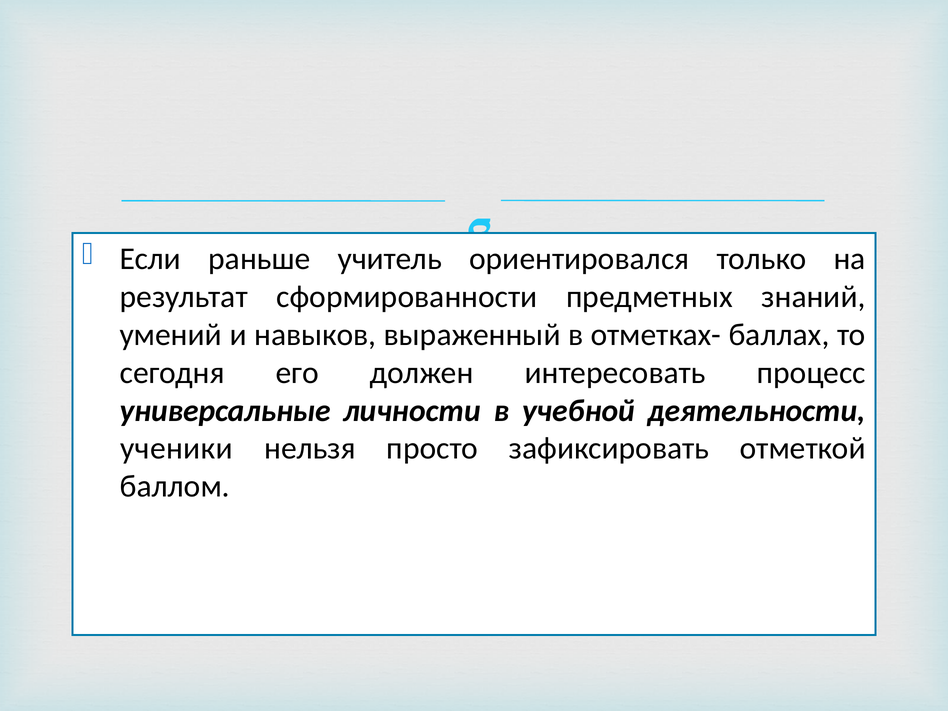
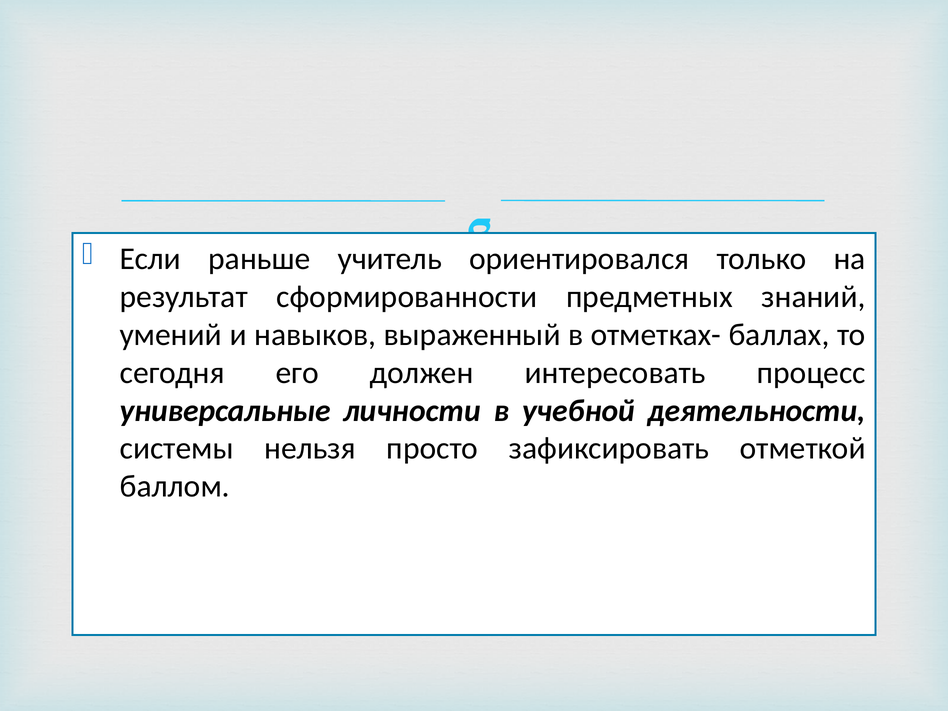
ученики: ученики -> системы (177, 449)
